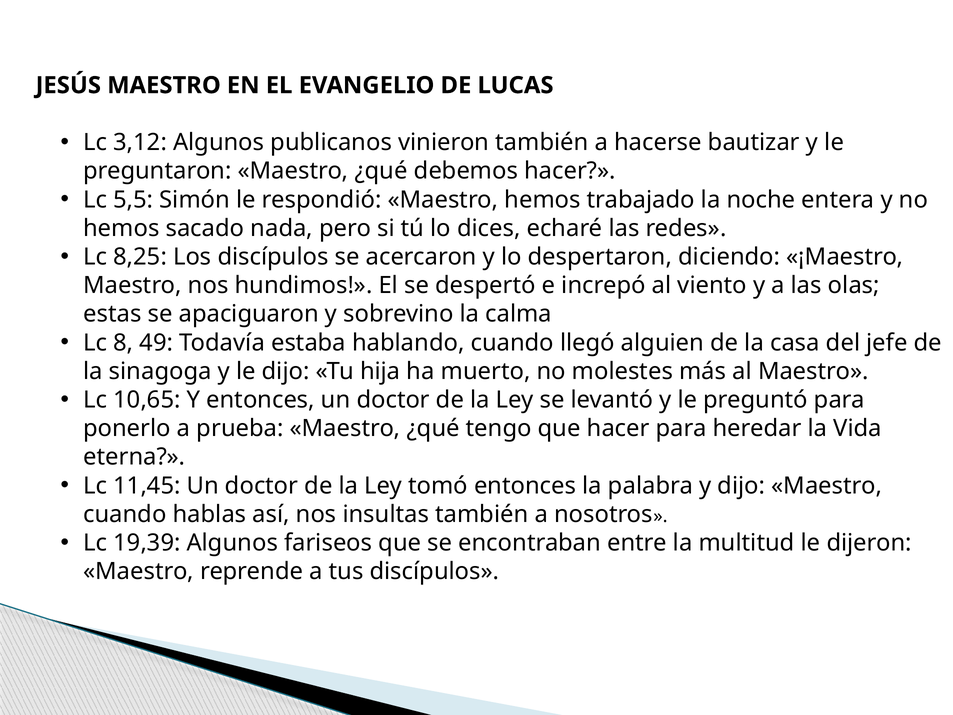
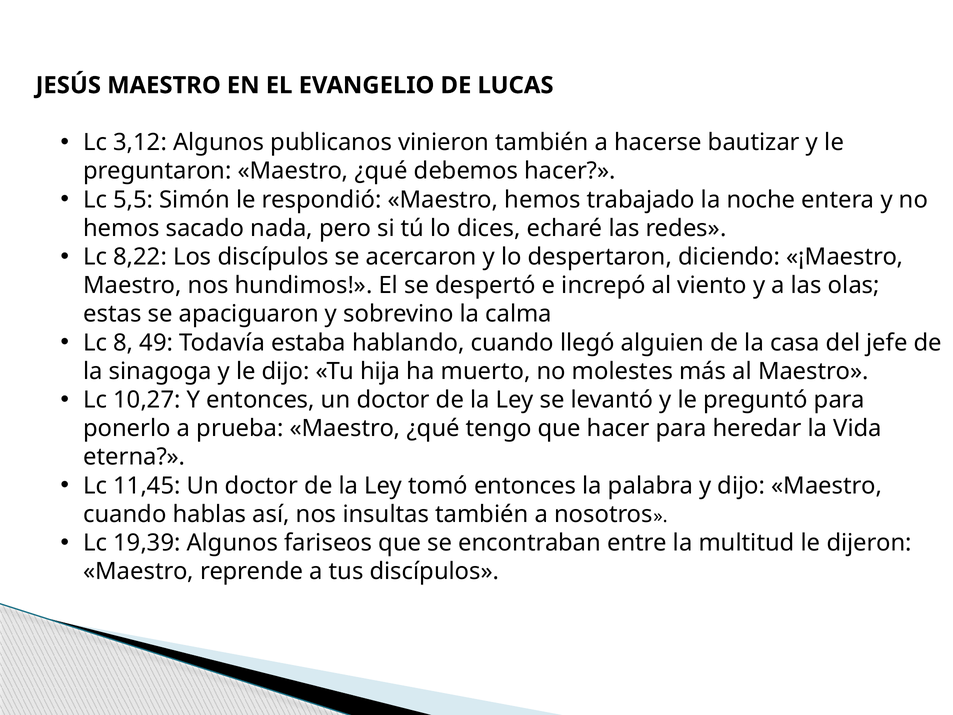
8,25: 8,25 -> 8,22 (140, 257)
10,65: 10,65 -> 10,27 (147, 400)
